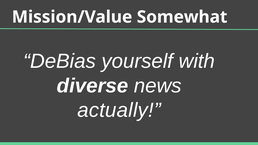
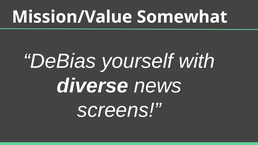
actually: actually -> screens (119, 110)
